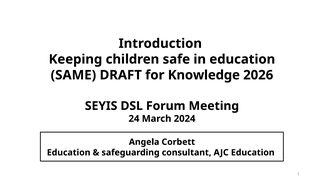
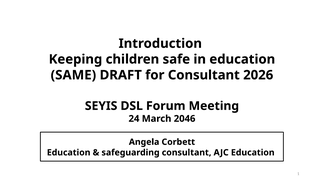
for Knowledge: Knowledge -> Consultant (204, 75)
2024: 2024 -> 2046 (185, 119)
